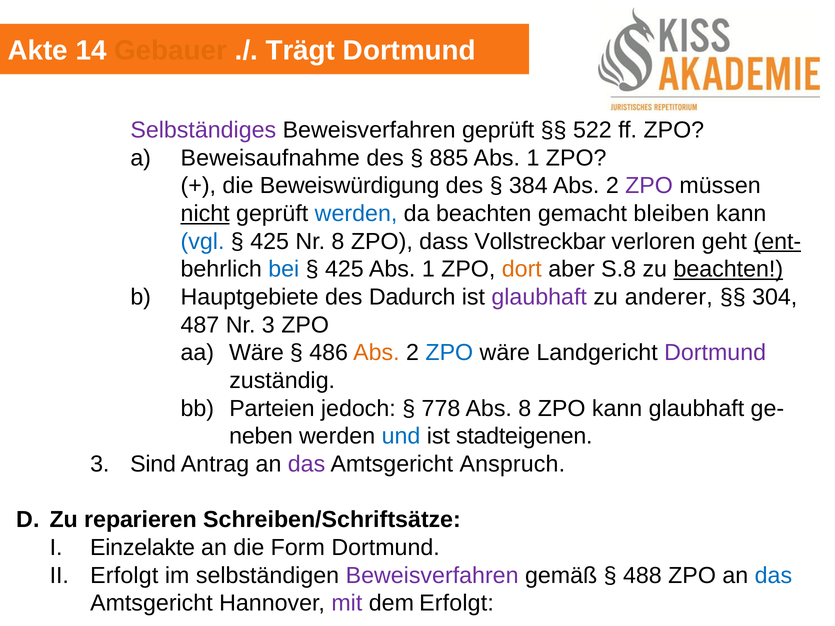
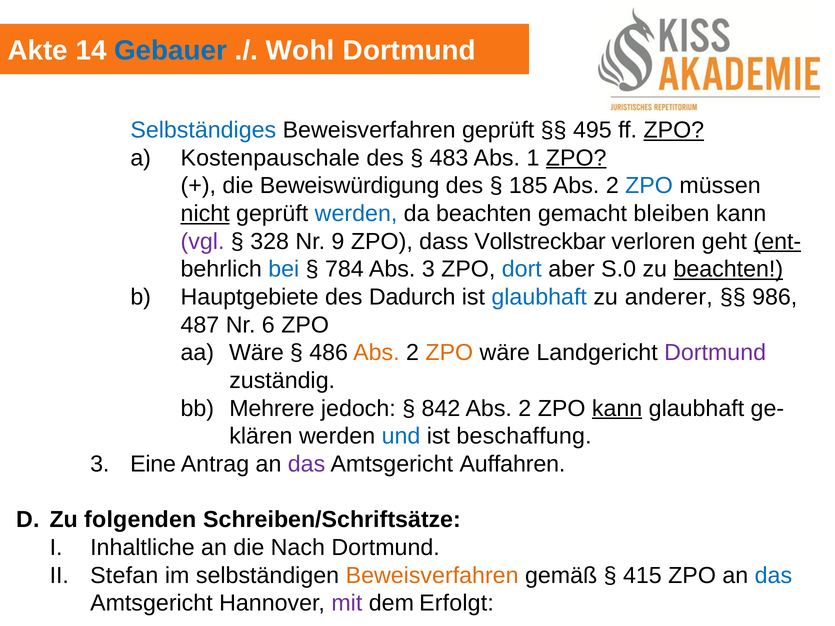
Gebauer colour: orange -> blue (171, 51)
Trägt: Trägt -> Wohl (300, 51)
Selbständiges colour: purple -> blue (203, 130)
522: 522 -> 495 (592, 130)
ZPO underline: none -> present (674, 130)
Beweisaufnahme: Beweisaufnahme -> Kostenpauschale (270, 158)
885: 885 -> 483 (449, 158)
ZPO underline: none -> present (576, 158)
384: 384 -> 185 (528, 186)
ZPO colour: purple -> blue (649, 186)
vgl colour: blue -> purple (203, 242)
425: 425 -> 328 (270, 242)
Nr 8: 8 -> 9 (338, 242)
425: 425 -> 784 (344, 269)
1: 1 -> 3 (428, 269)
dort colour: orange -> blue (522, 269)
S.8: S.8 -> S.0 (619, 269)
glaubhaft colour: purple -> blue (539, 297)
304: 304 -> 986 (775, 297)
Nr 3: 3 -> 6 (268, 325)
ZPO colour: blue -> orange (449, 353)
Parteien: Parteien -> Mehrere (272, 409)
778: 778 -> 842 (441, 409)
8: 8 -> 2 (525, 409)
kann underline: none -> present (617, 409)
neben: neben -> klären (261, 436)
stadteigenen: stadteigenen -> beschaffung (524, 436)
Sind: Sind -> Eine (153, 464)
Anspruch: Anspruch -> Auffahren (512, 464)
reparieren: reparieren -> folgenden (140, 520)
Einzelakte: Einzelakte -> Inhaltliche (142, 548)
Form: Form -> Nach (298, 548)
II Erfolgt: Erfolgt -> Stefan (124, 576)
Beweisverfahren colour: purple -> orange (432, 576)
488: 488 -> 415 (642, 576)
